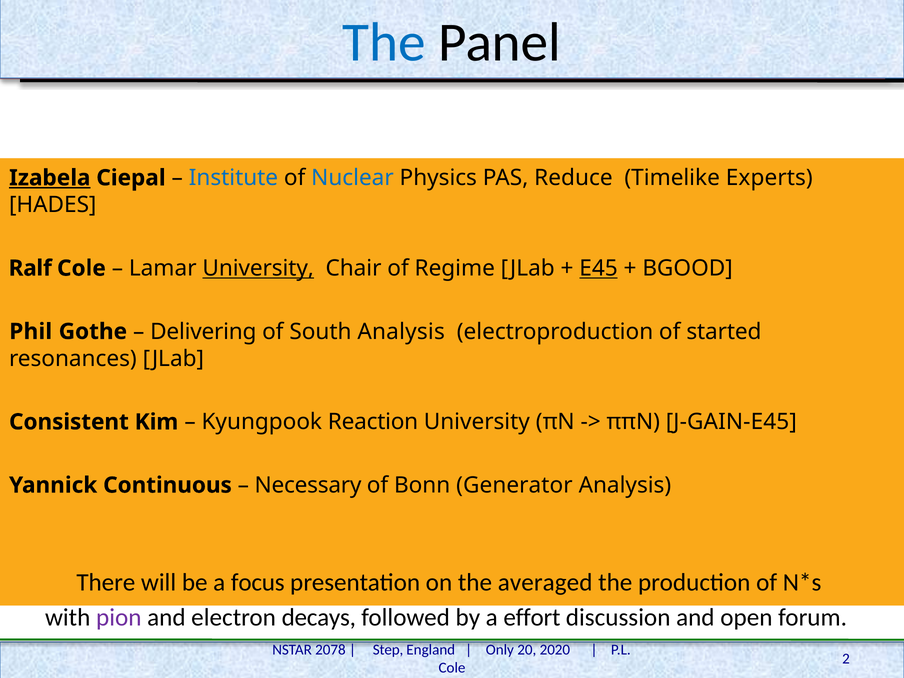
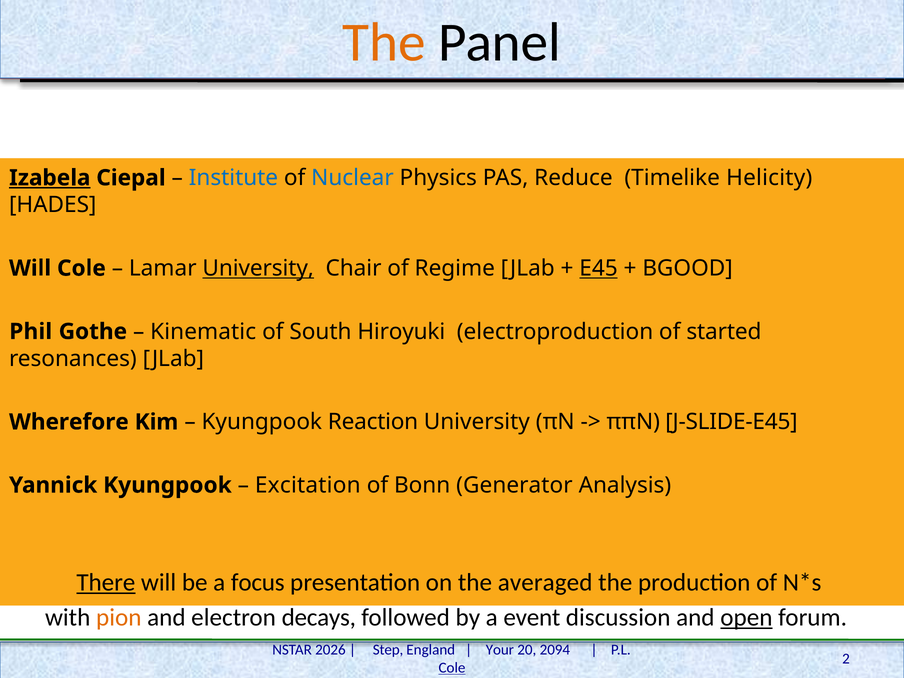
The colour: blue -> orange (384, 43)
Experts: Experts -> Helicity (769, 178)
Ralf: Ralf -> Will (30, 268)
Delivering: Delivering -> Kinematic (203, 332)
South Analysis: Analysis -> Hiroyuki (401, 332)
Consistent: Consistent -> Wherefore (69, 422)
J-GAIN-E45: J-GAIN-E45 -> J-SLIDE-E45 (731, 422)
Yannick Continuous: Continuous -> Kyungpook (167, 485)
Necessary: Necessary -> Excitation (308, 485)
There underline: none -> present (106, 582)
pion colour: purple -> orange (119, 617)
effort: effort -> event (532, 617)
open underline: none -> present (746, 617)
2078: 2078 -> 2026 (330, 650)
Only: Only -> Your (500, 650)
2020: 2020 -> 2094 (555, 650)
Cole underline: none -> present (452, 668)
